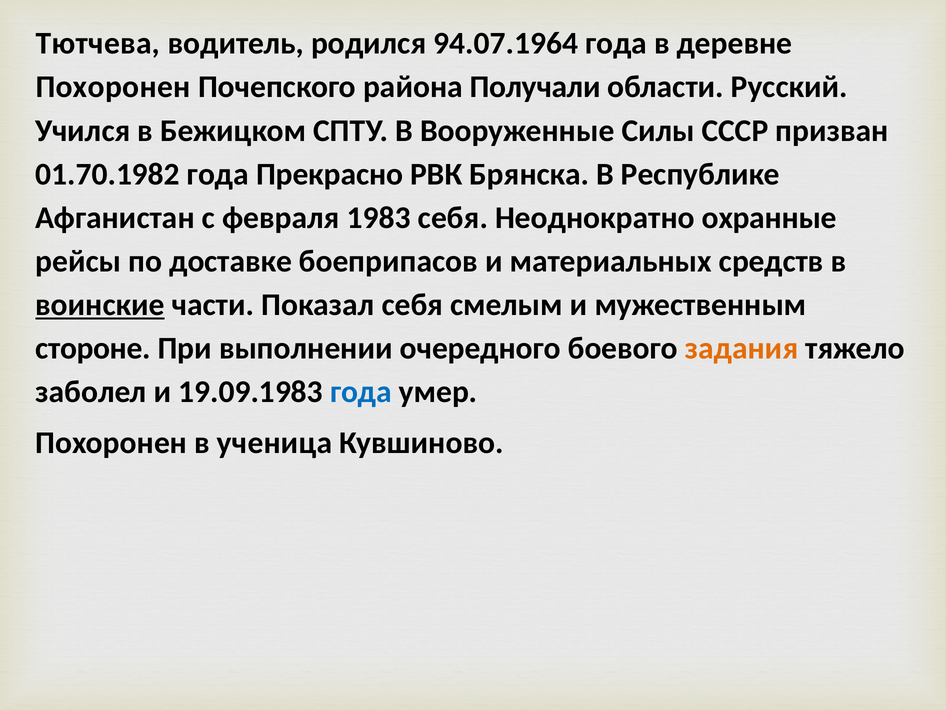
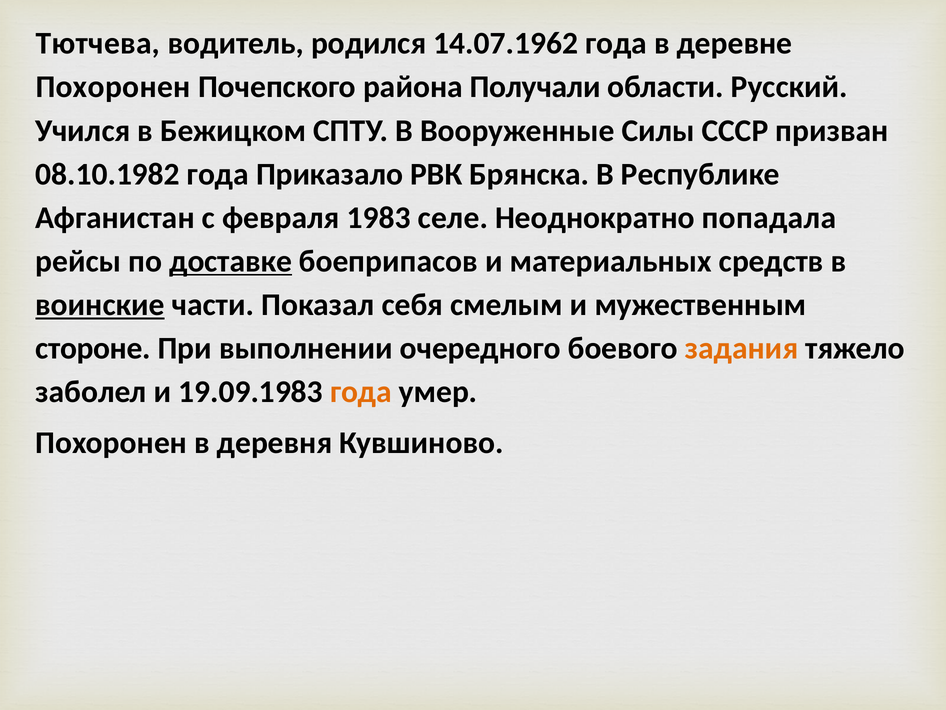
94.07.1964: 94.07.1964 -> 14.07.1962 (506, 44)
01.70.1982: 01.70.1982 -> 08.10.1982 (108, 174)
Прекрасно: Прекрасно -> Приказало (330, 174)
1983 себя: себя -> селе (453, 218)
охранные: охранные -> попадала (769, 218)
доставке underline: none -> present (231, 261)
года colour: blue -> orange (361, 392)
ученица: ученица -> деревня (275, 443)
